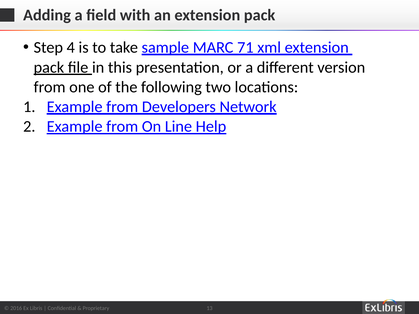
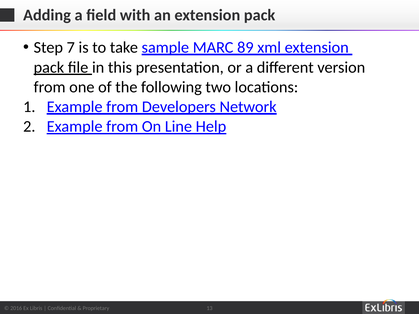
4: 4 -> 7 (71, 47)
71: 71 -> 89 (245, 47)
